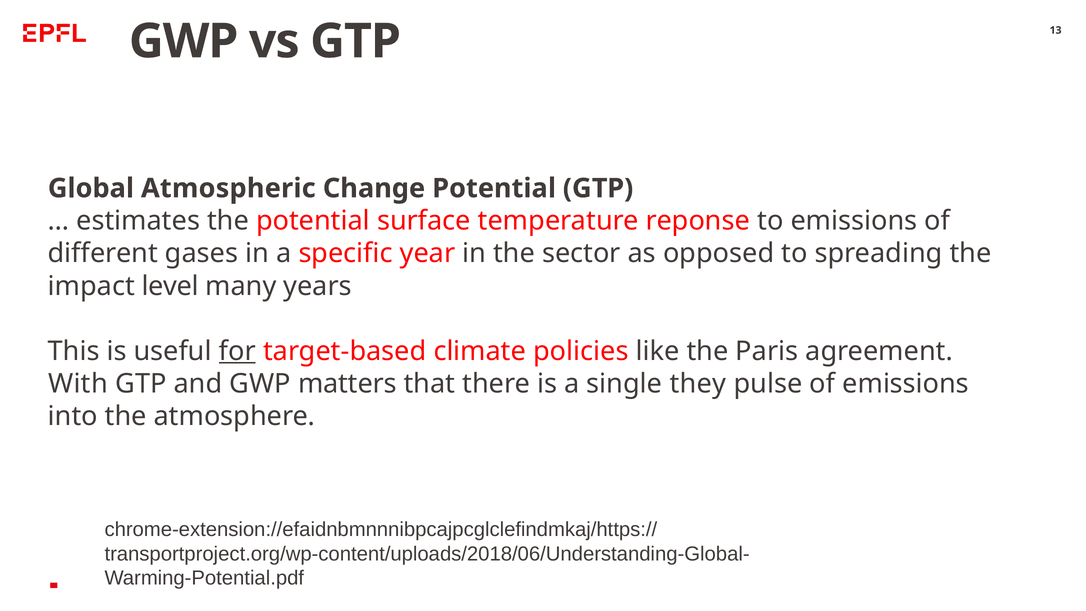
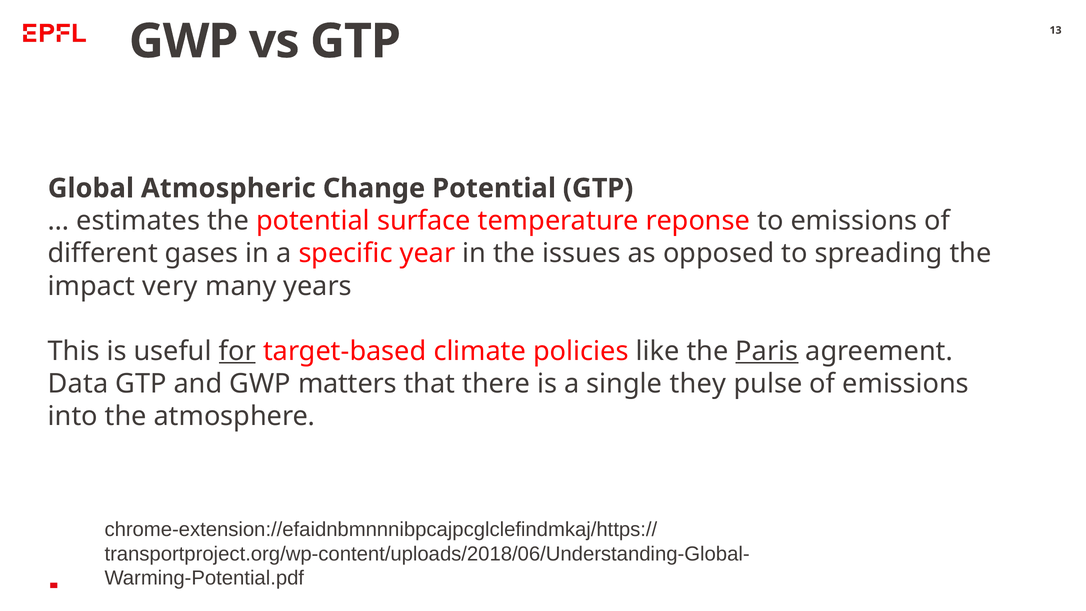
sector: sector -> issues (581, 253)
level: level -> very (170, 286)
Paris underline: none -> present (767, 351)
With: With -> Data (78, 384)
